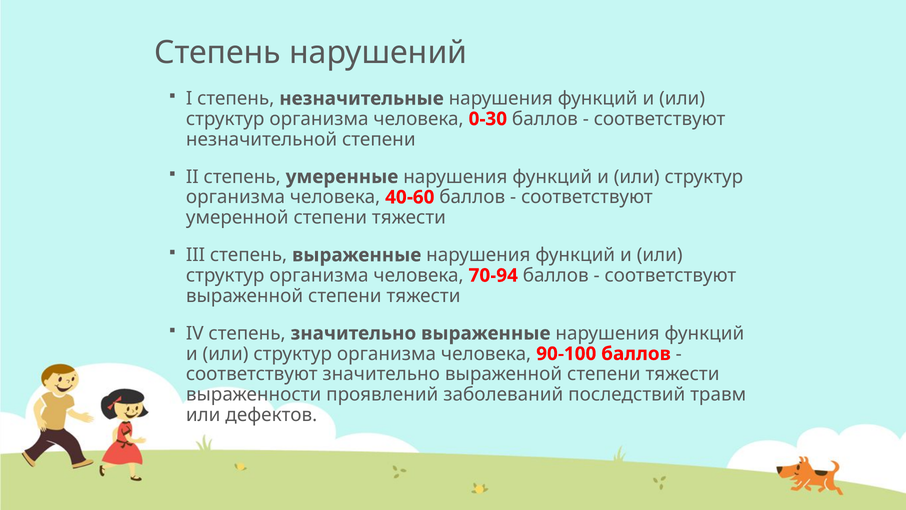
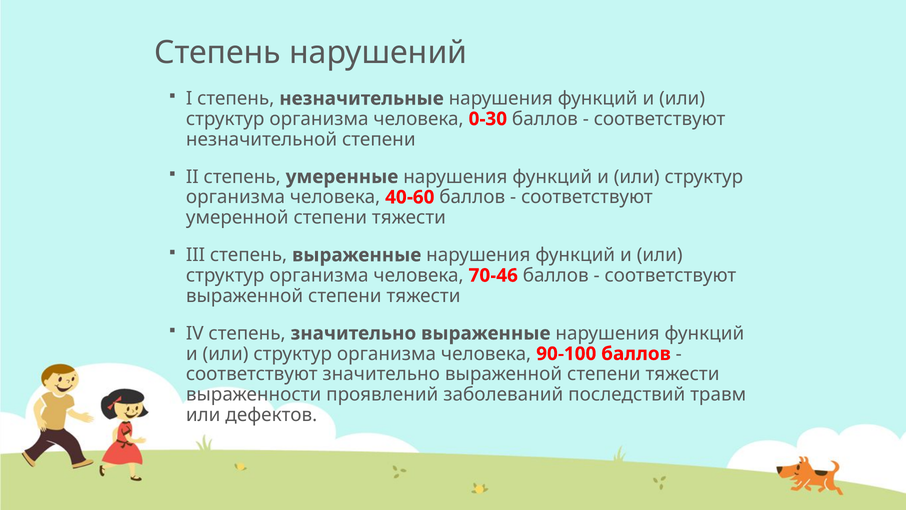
70-94: 70-94 -> 70-46 (493, 275)
